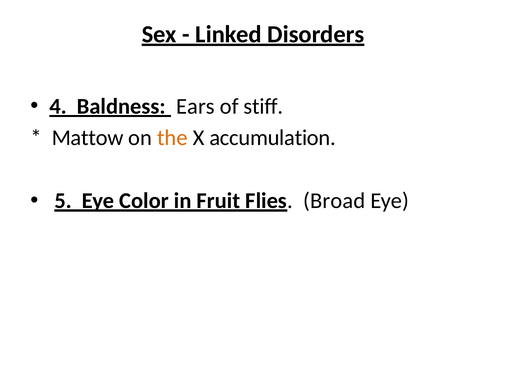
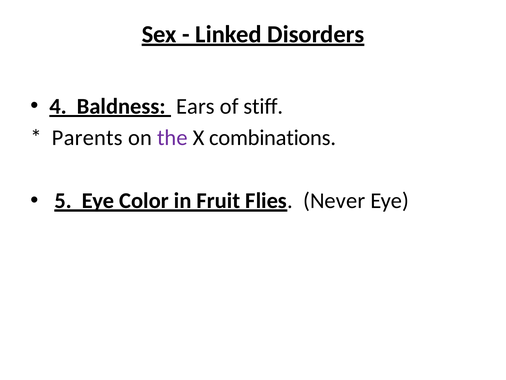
Mattow: Mattow -> Parents (87, 138)
the colour: orange -> purple (172, 138)
accumulation: accumulation -> combinations (273, 138)
Broad: Broad -> Never (334, 201)
